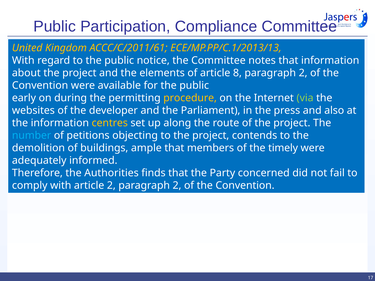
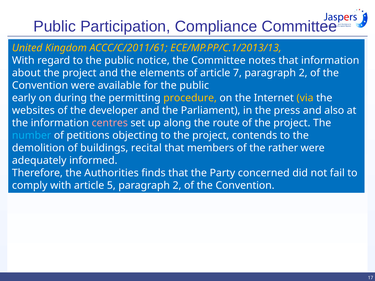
8: 8 -> 7 (237, 73)
via colour: light green -> yellow (305, 98)
centres colour: yellow -> pink (110, 123)
ample: ample -> recital (146, 148)
timely: timely -> rather (283, 148)
article 2: 2 -> 5 (111, 186)
